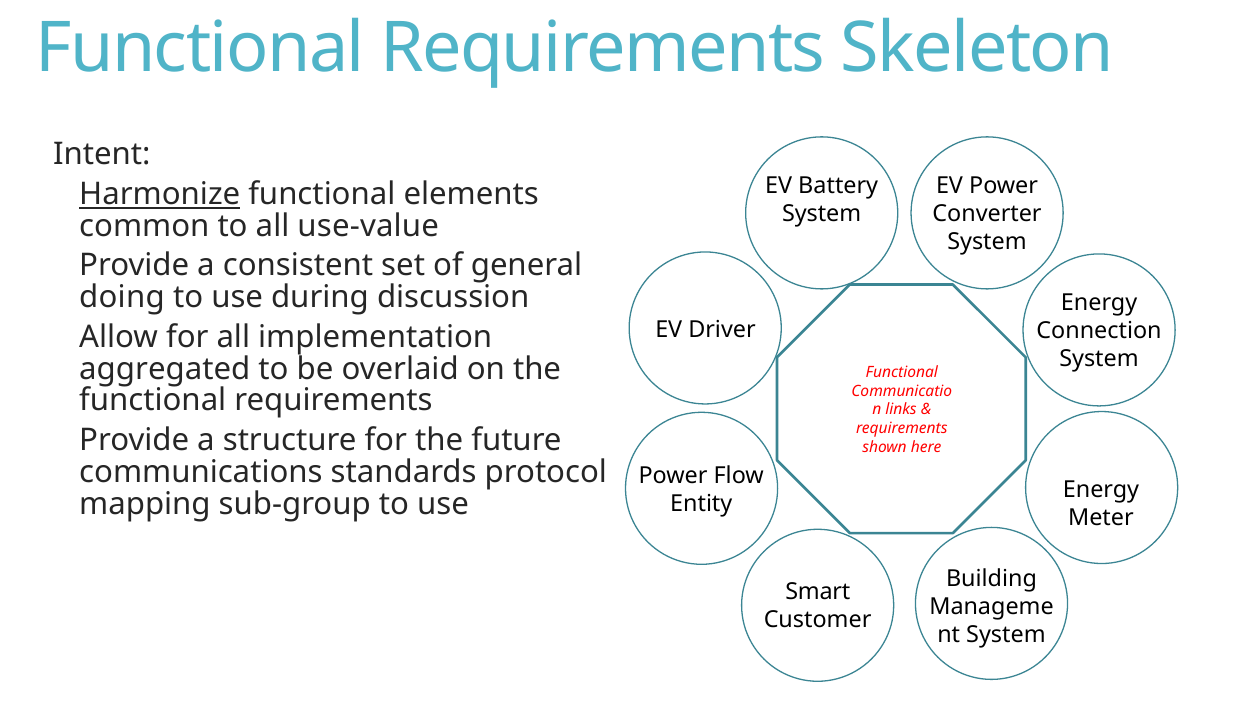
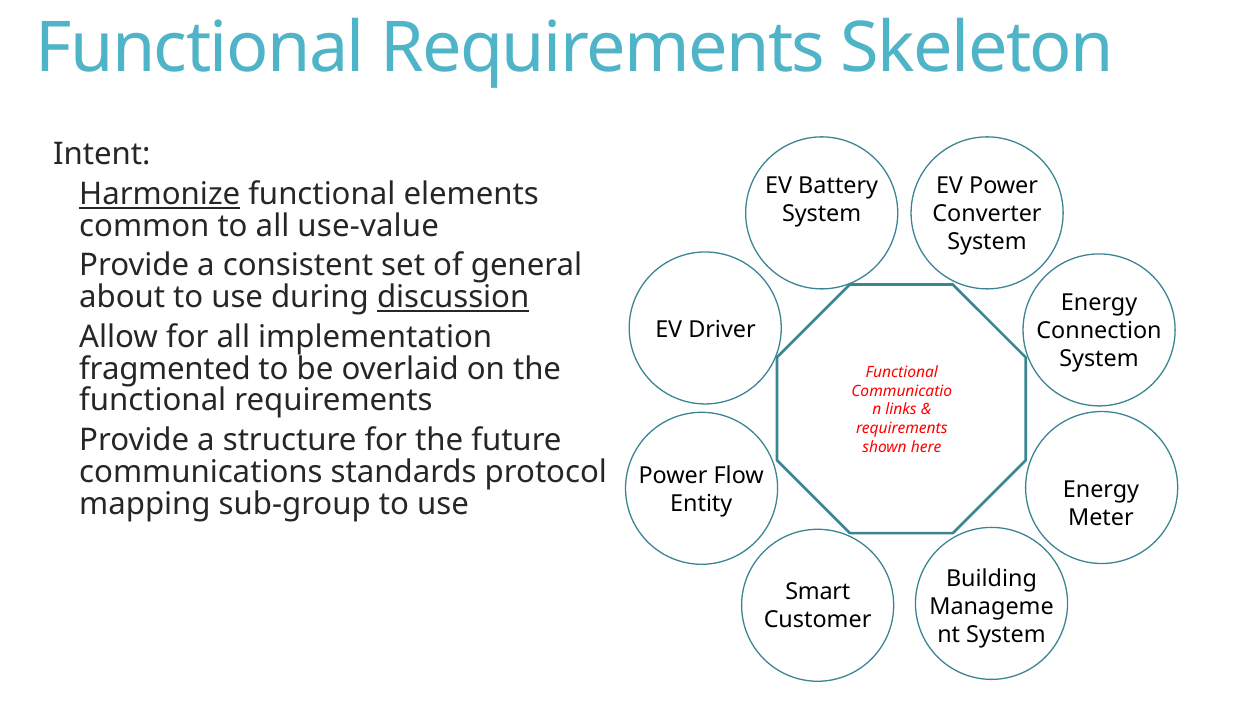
doing: doing -> about (122, 298)
discussion underline: none -> present (453, 298)
aggregated: aggregated -> fragmented (165, 369)
